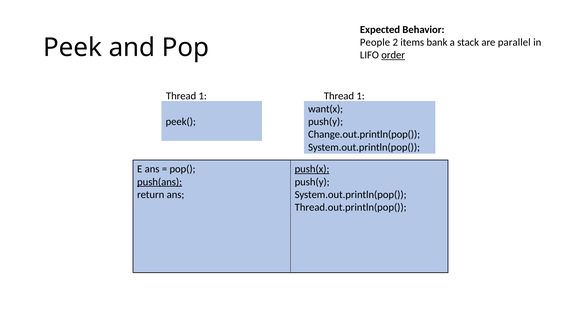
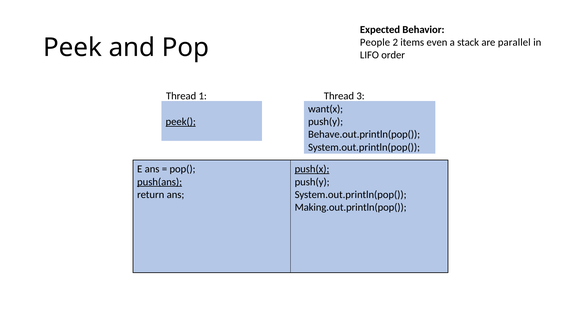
bank: bank -> even (437, 42)
order underline: present -> none (393, 55)
1: 1 -> 3 (361, 96)
peek( underline: none -> present (181, 121)
Change.out.println(pop(: Change.out.println(pop( -> Behave.out.println(pop( (364, 134)
Thread.out.println(pop(: Thread.out.println(pop( -> Making.out.println(pop( (351, 207)
